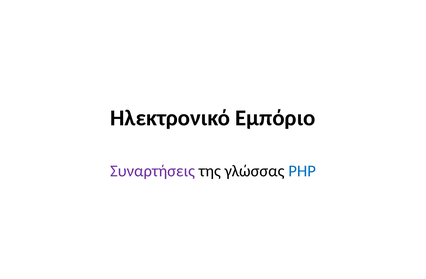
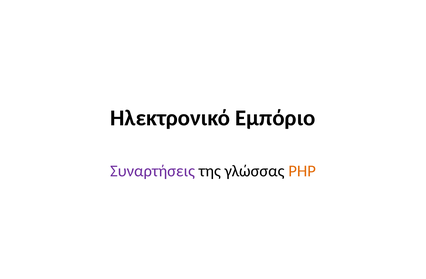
PHP colour: blue -> orange (302, 172)
